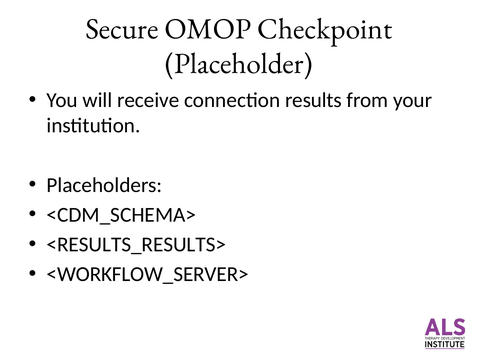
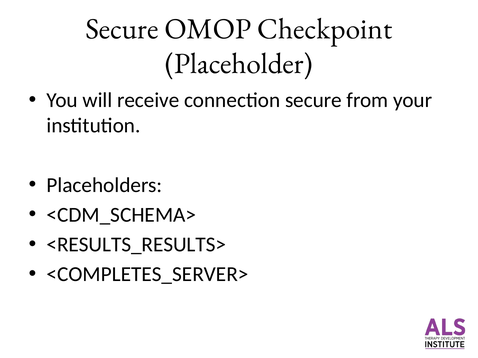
connection results: results -> secure (313, 100)
<WORKFLOW_SERVER>: <WORKFLOW_SERVER> -> <COMPLETES_SERVER> (148, 275)
